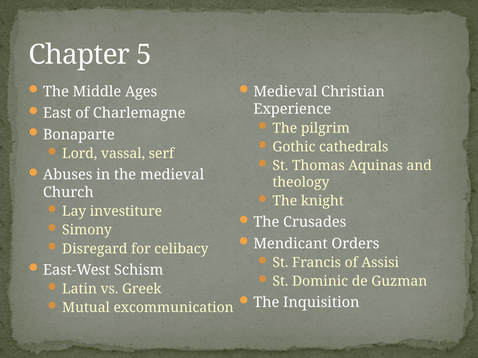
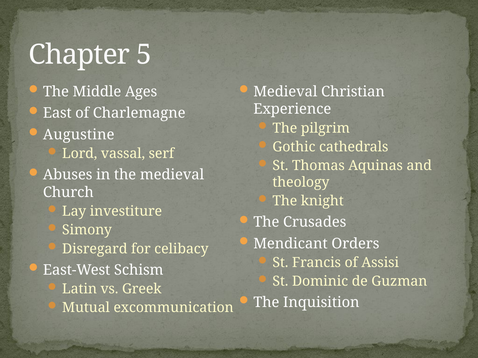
Bonaparte: Bonaparte -> Augustine (79, 135)
